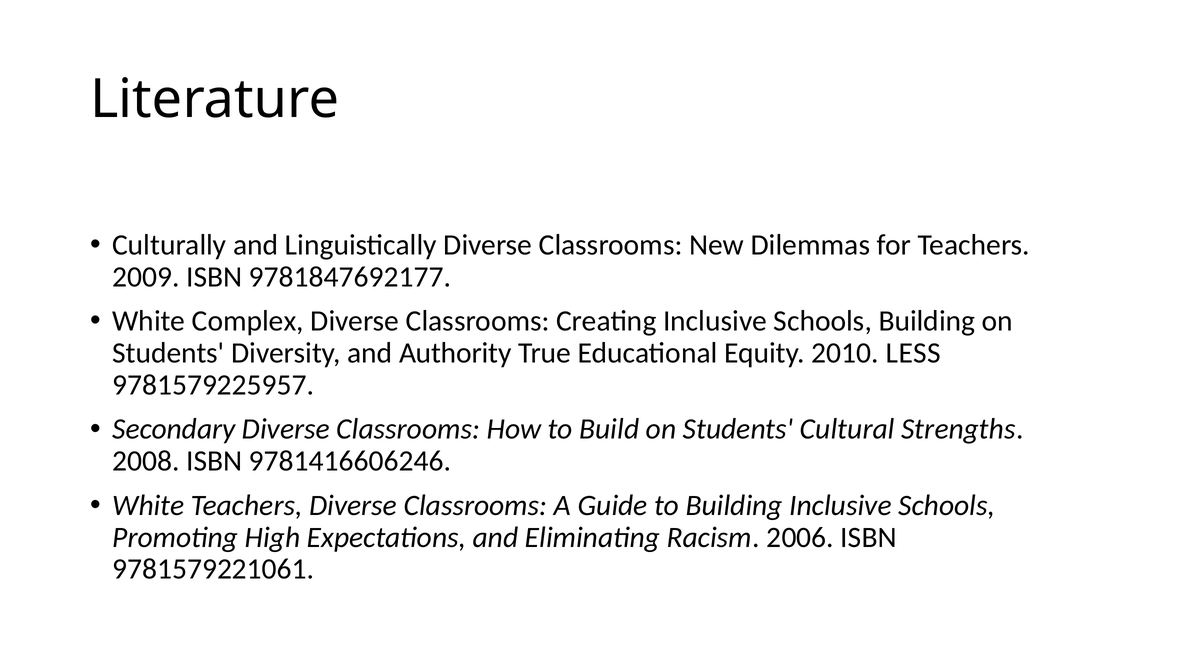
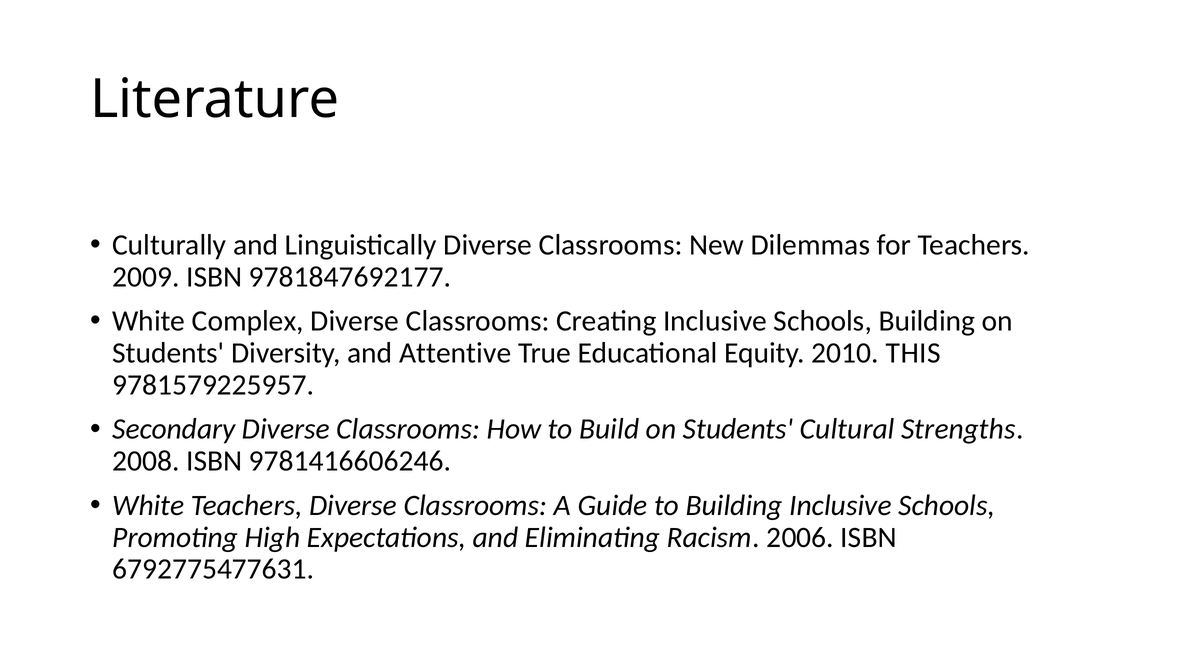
Authority: Authority -> Attentive (455, 353)
LESS: LESS -> THIS (913, 353)
9781579221061: 9781579221061 -> 6792775477631 (213, 569)
